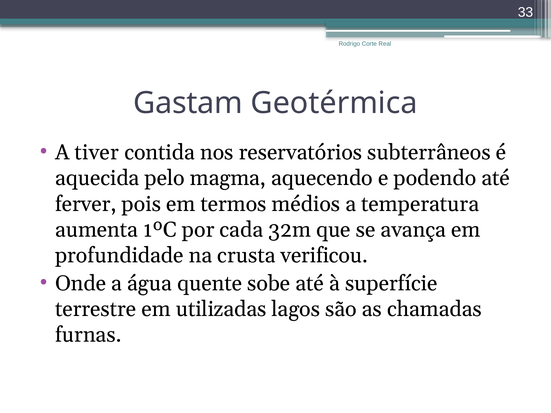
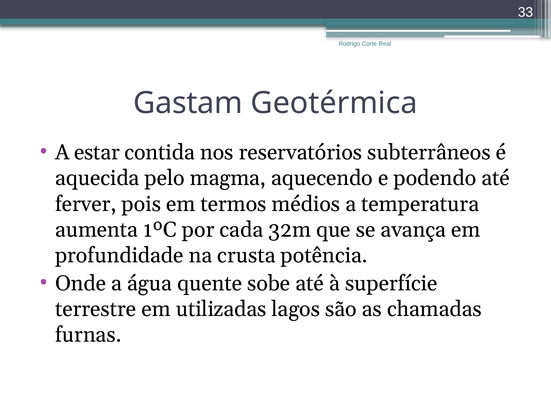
tiver: tiver -> estar (97, 153)
verificou: verificou -> potência (324, 256)
